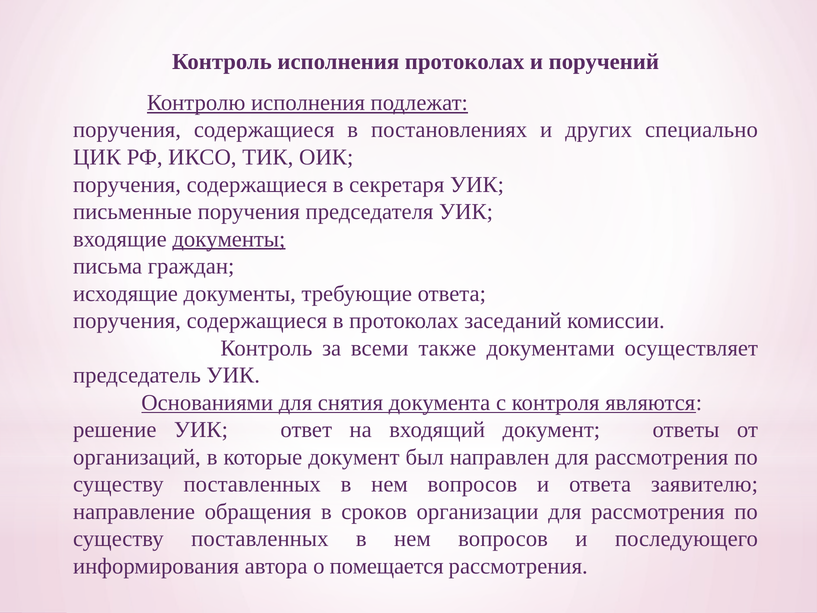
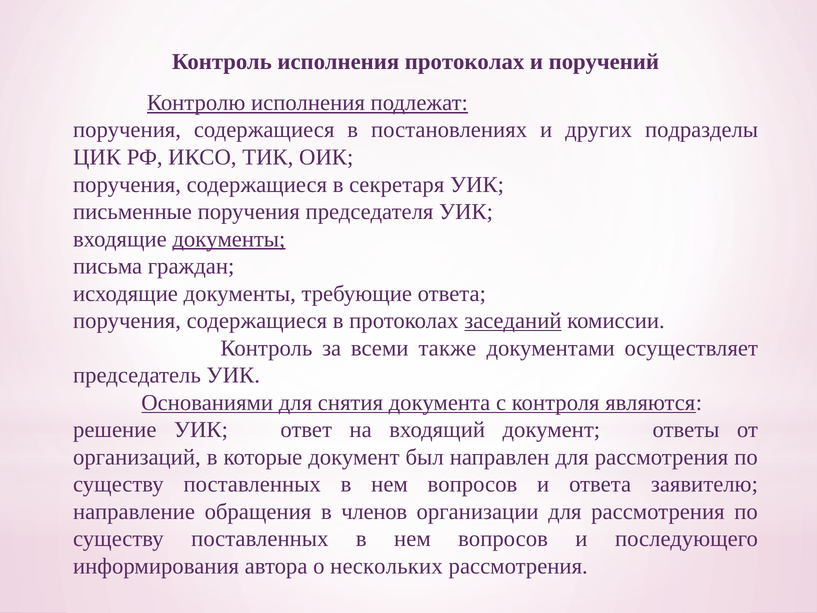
специально: специально -> подразделы (702, 130)
заседаний underline: none -> present (513, 321)
сроков: сроков -> членов (374, 511)
помещается: помещается -> нескольких (386, 566)
